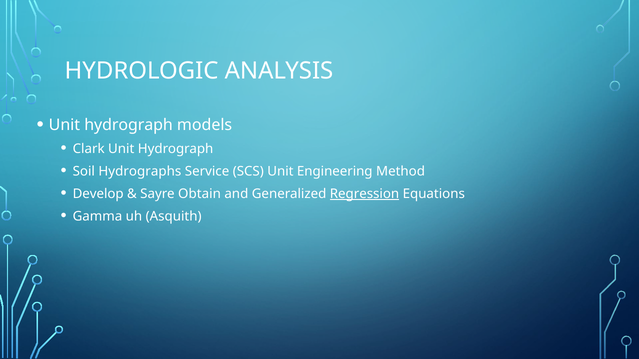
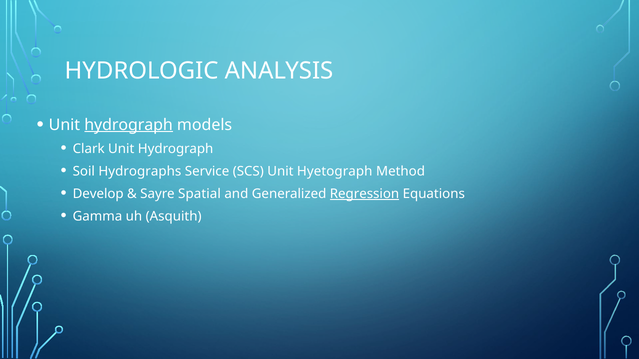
hydrograph underline: none -> present (129, 125)
Engineering: Engineering -> Hyetograph (335, 171)
Obtain: Obtain -> Spatial (199, 194)
